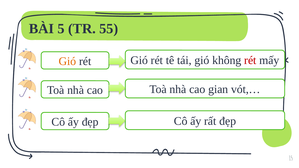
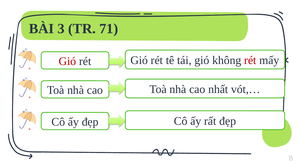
5: 5 -> 3 (61, 29)
55: 55 -> 71 (109, 29)
Gió colour: orange -> red (67, 61)
gian: gian -> nhất (218, 89)
